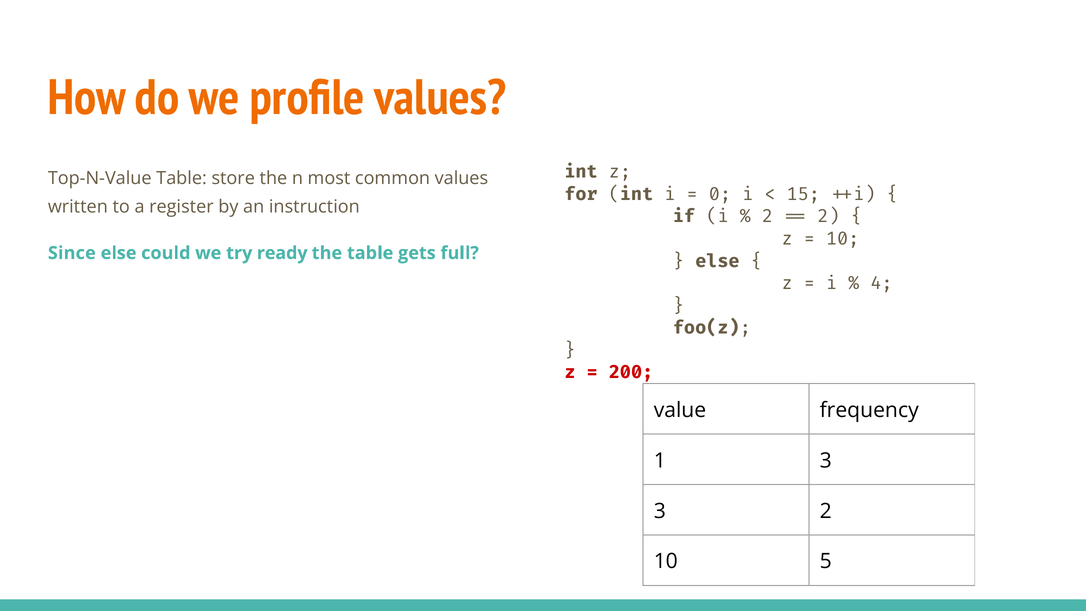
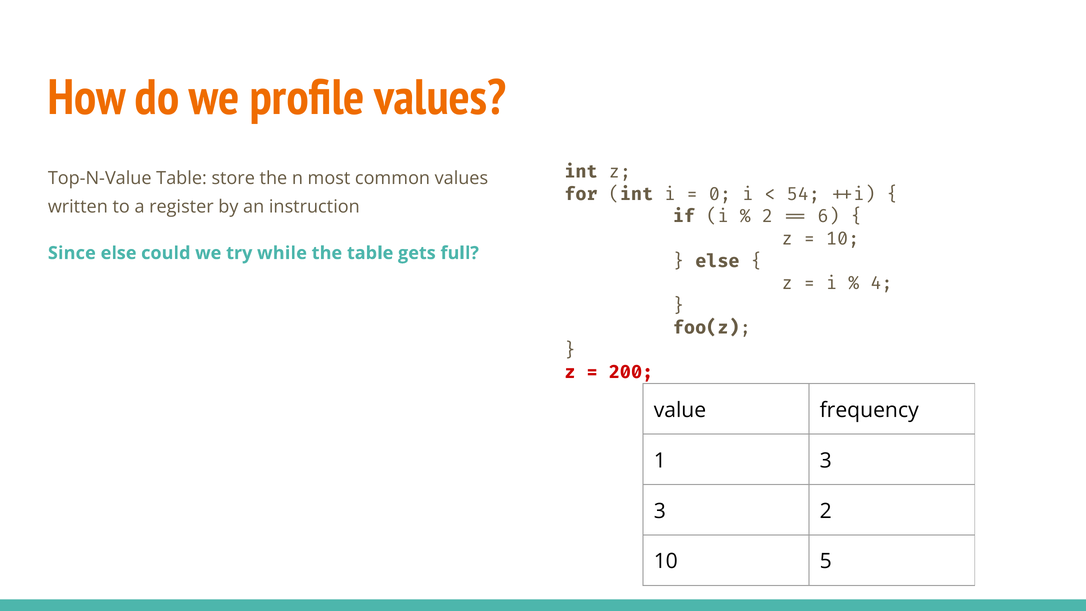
15: 15 -> 54 (803, 194)
2: 2 -> 6 (829, 216)
ready: ready -> while (282, 253)
